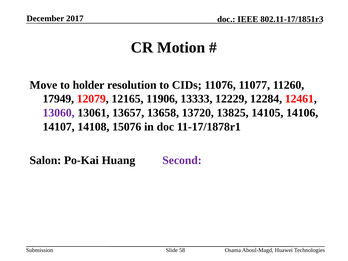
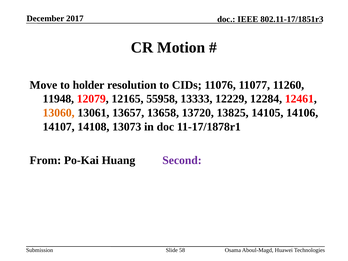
17949: 17949 -> 11948 (58, 99)
11906: 11906 -> 55958 (162, 99)
13060 colour: purple -> orange (59, 113)
15076: 15076 -> 13073 (127, 127)
Salon: Salon -> From (45, 160)
